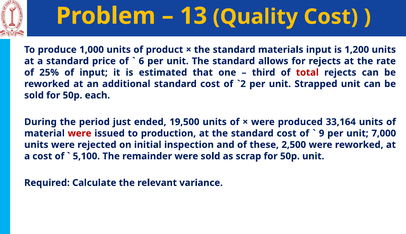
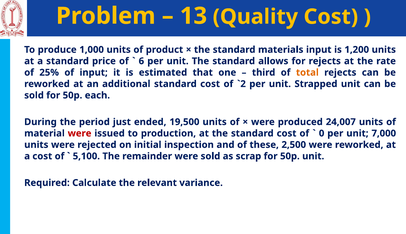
total colour: red -> orange (307, 73)
33,164: 33,164 -> 24,007 (341, 122)
9: 9 -> 0 (322, 134)
